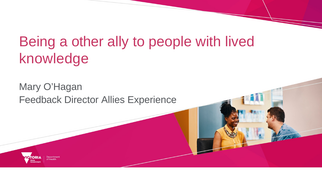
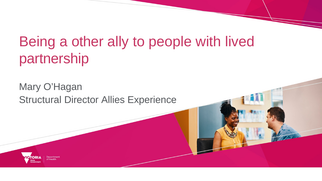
knowledge: knowledge -> partnership (54, 59)
Feedback: Feedback -> Structural (40, 100)
